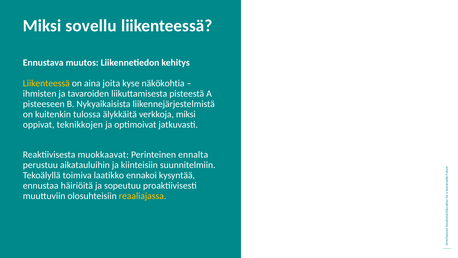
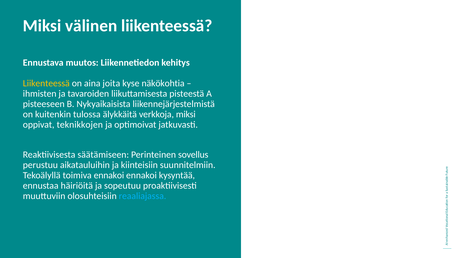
sovellu: sovellu -> välinen (91, 26)
muokkaavat: muokkaavat -> säätämiseen (103, 155)
ennalta: ennalta -> sovellus (193, 155)
toimiva laatikko: laatikko -> ennakoi (109, 175)
reaaliajassa colour: yellow -> light blue (143, 196)
